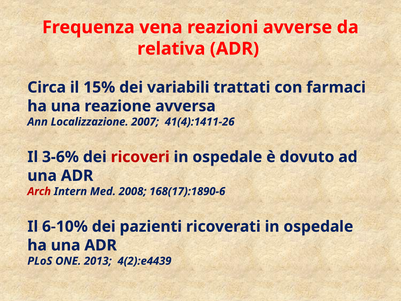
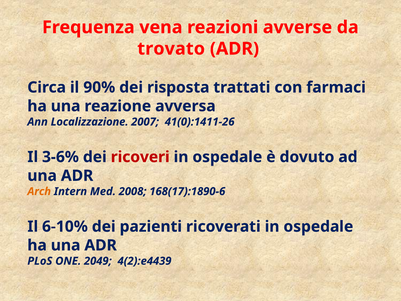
relativa: relativa -> trovato (171, 49)
15%: 15% -> 90% (99, 87)
variabili: variabili -> risposta (178, 87)
41(4):1411-26: 41(4):1411-26 -> 41(0):1411-26 (200, 122)
Arch colour: red -> orange (39, 191)
2013: 2013 -> 2049 (98, 261)
